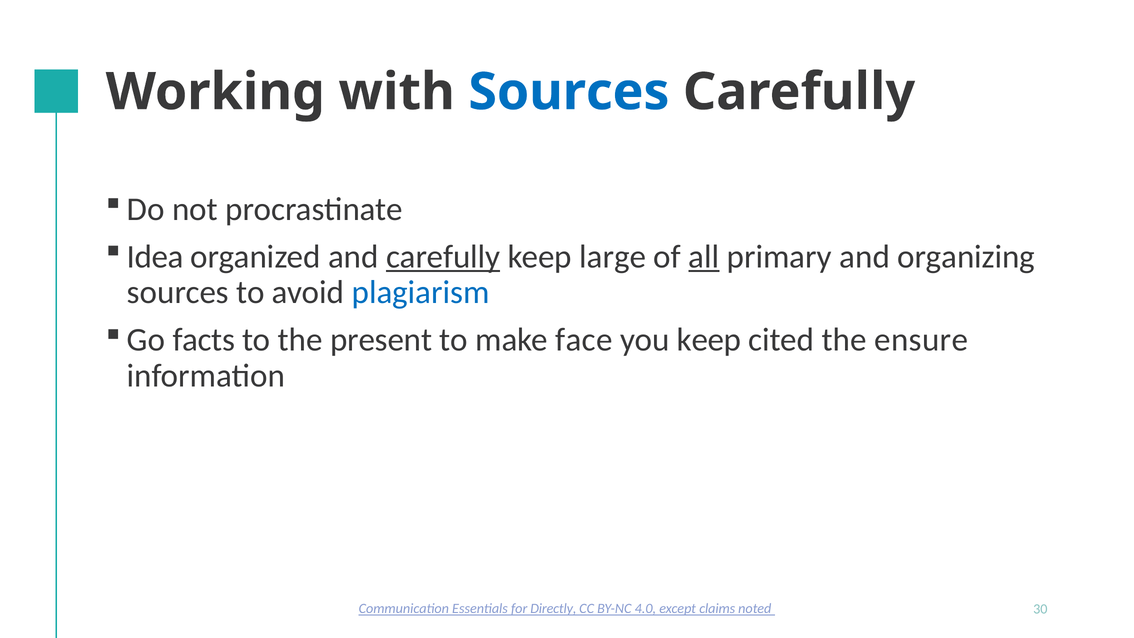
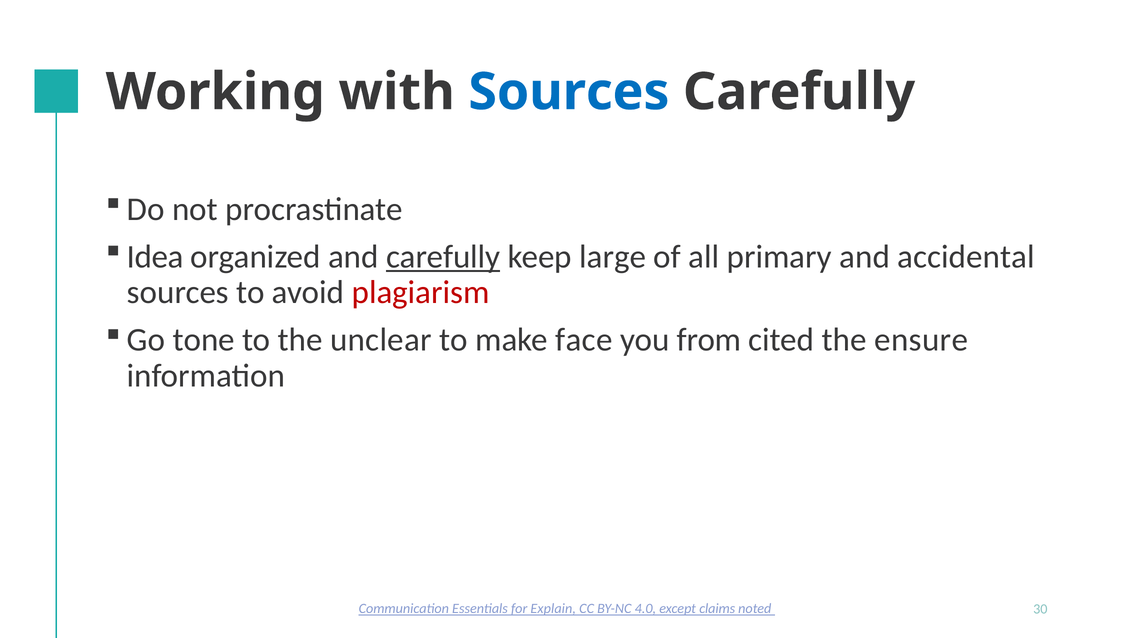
all underline: present -> none (704, 257)
organizing: organizing -> accidental (966, 257)
plagiarism colour: blue -> red (421, 292)
facts: facts -> tone (204, 340)
present: present -> unclear (381, 340)
you keep: keep -> from (709, 340)
Directly: Directly -> Explain (553, 609)
